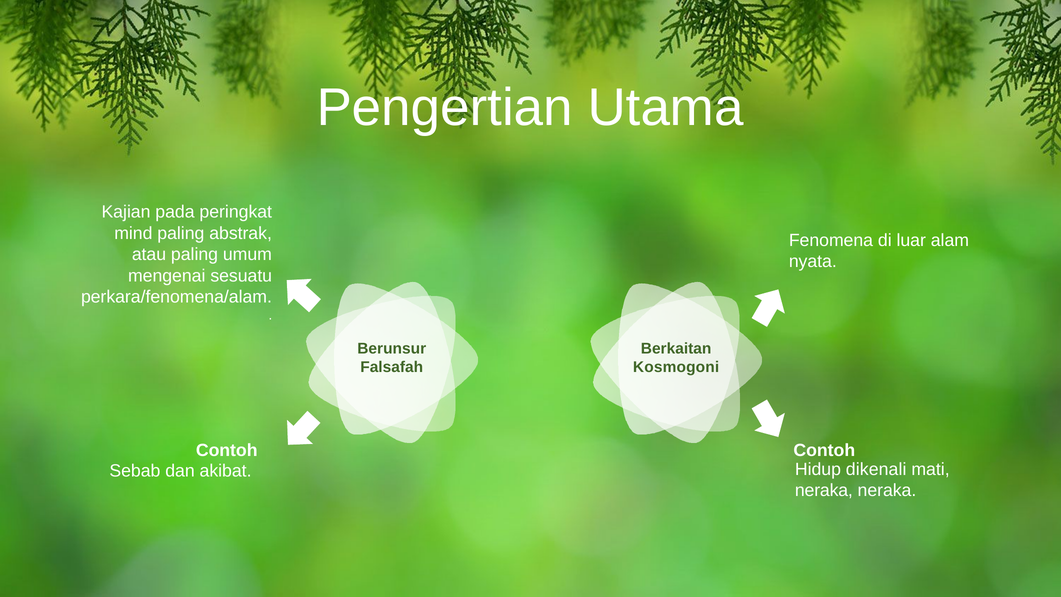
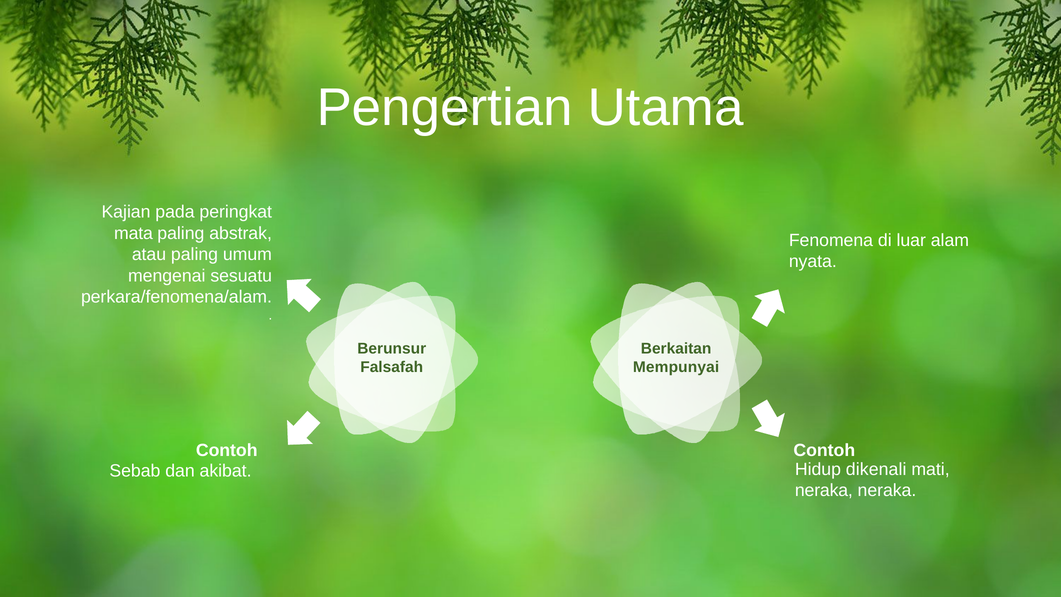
mind: mind -> mata (133, 233)
Kosmogoni: Kosmogoni -> Mempunyai (676, 367)
